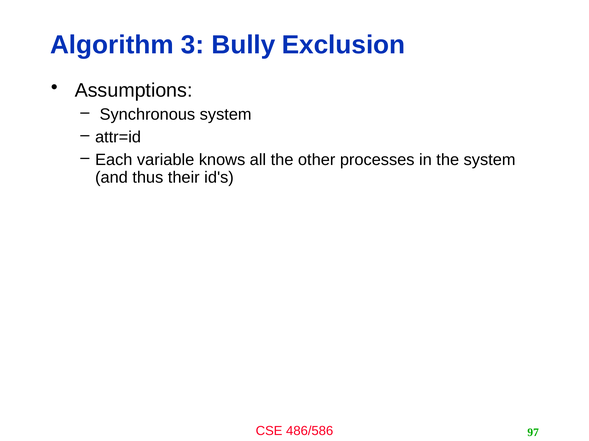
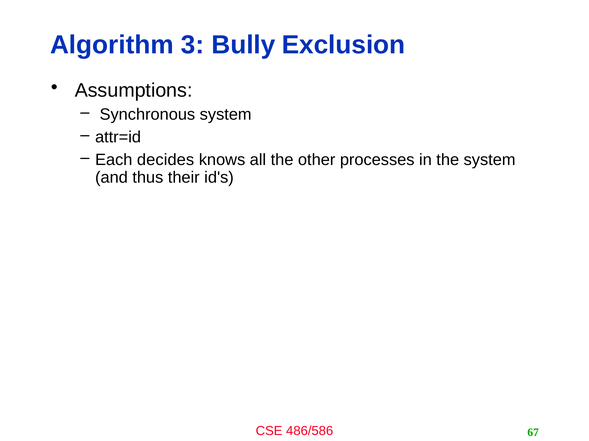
variable: variable -> decides (166, 160)
97: 97 -> 67 (533, 433)
